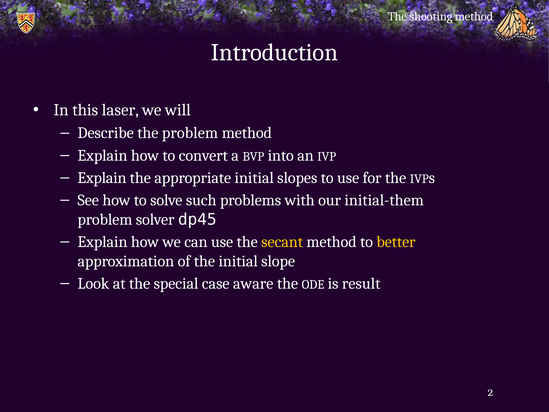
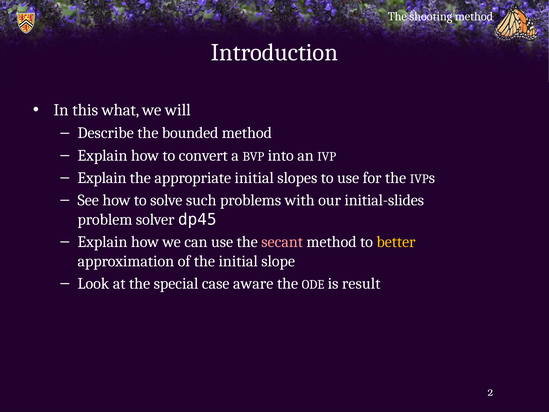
laser: laser -> what (120, 110)
the problem: problem -> bounded (190, 133)
initial-them: initial-them -> initial-slides (384, 200)
secant colour: yellow -> pink (282, 242)
